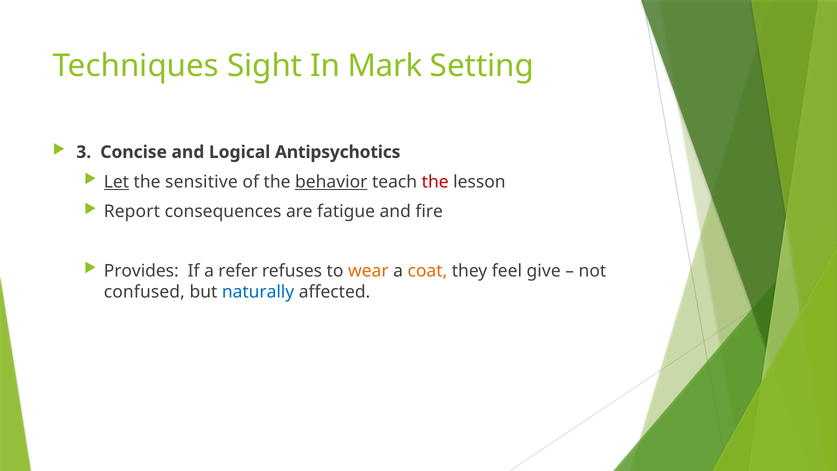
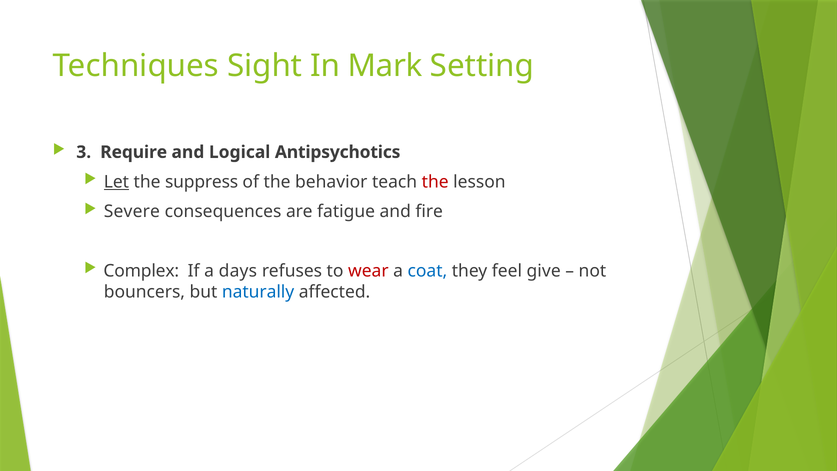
Concise: Concise -> Require (134, 152)
sensitive: sensitive -> suppress (202, 182)
behavior underline: present -> none (331, 182)
Report: Report -> Severe (132, 211)
Provides: Provides -> Complex (141, 271)
refer: refer -> days (238, 271)
wear colour: orange -> red (368, 271)
coat colour: orange -> blue (427, 271)
confused: confused -> bouncers (144, 292)
